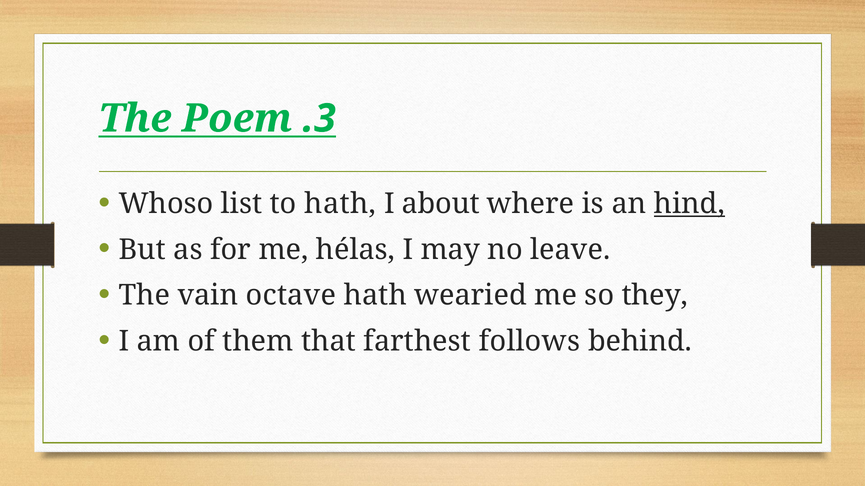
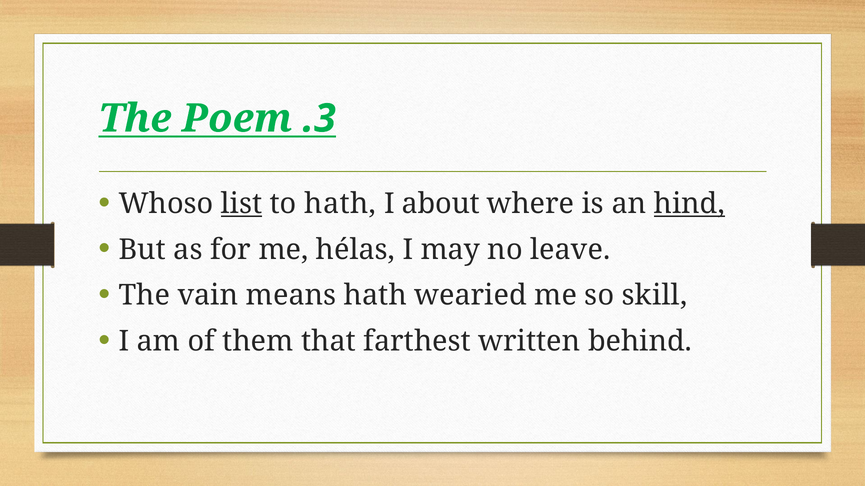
list underline: none -> present (242, 204)
octave: octave -> means (291, 296)
they: they -> skill (654, 296)
follows: follows -> written (529, 341)
